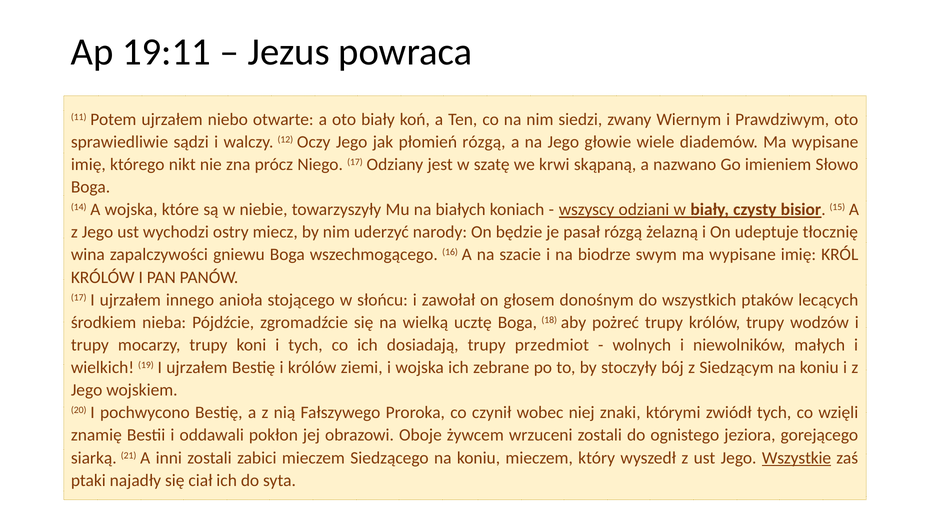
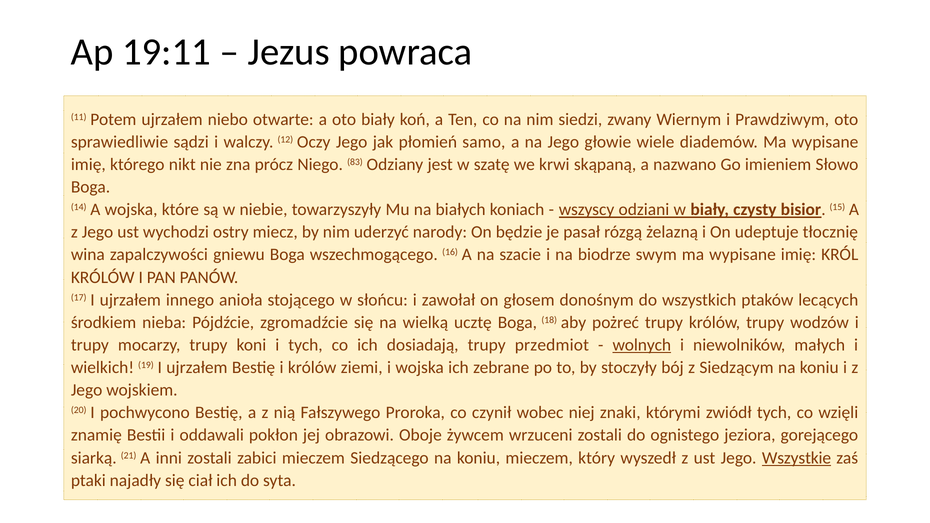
płomień rózgą: rózgą -> samo (484, 142)
Niego 17: 17 -> 83 (355, 162)
wolnych underline: none -> present (642, 345)
